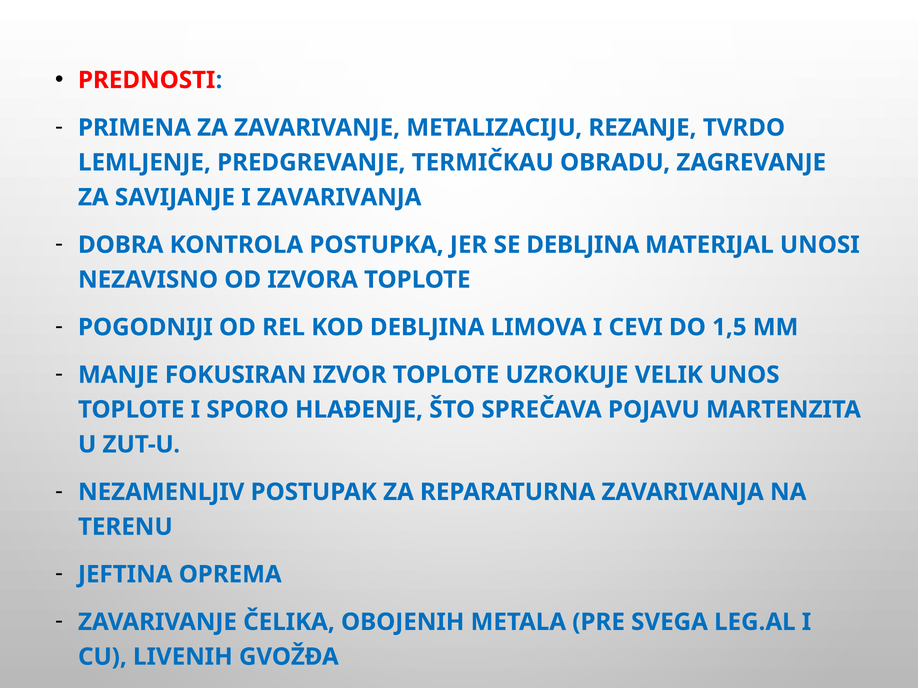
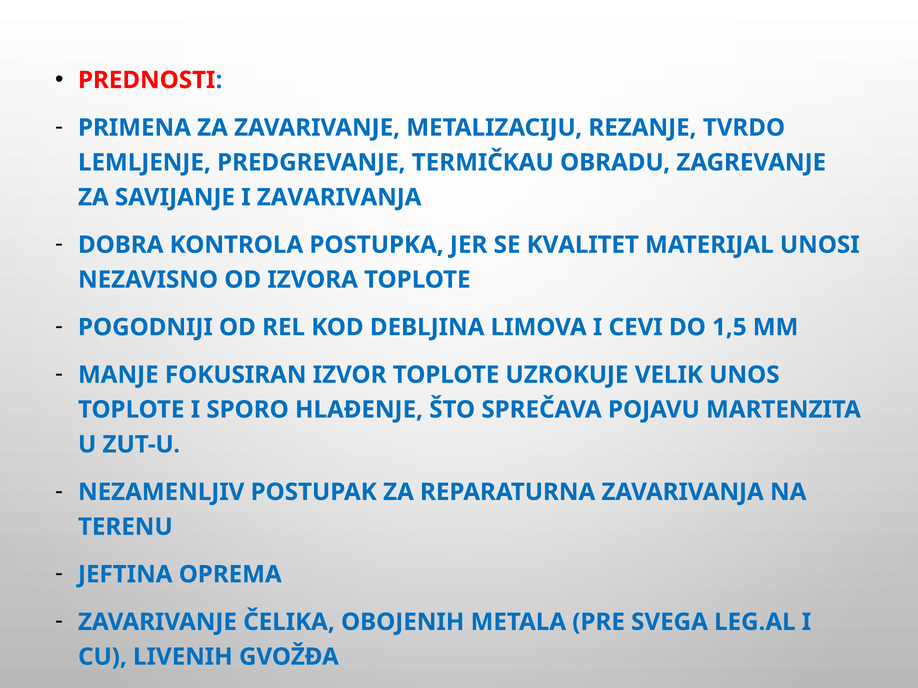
SE DEBLJINA: DEBLJINA -> KVALITET (583, 245)
